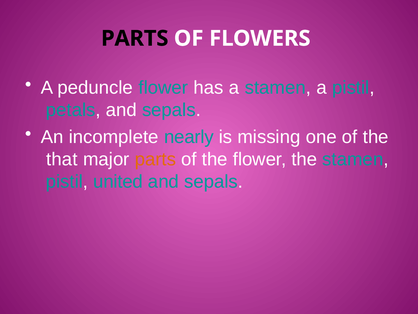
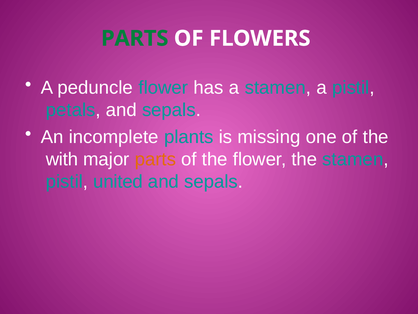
PARTS colour: black -> green (135, 38)
nearly: nearly -> plants (189, 137)
that: that -> with (62, 159)
